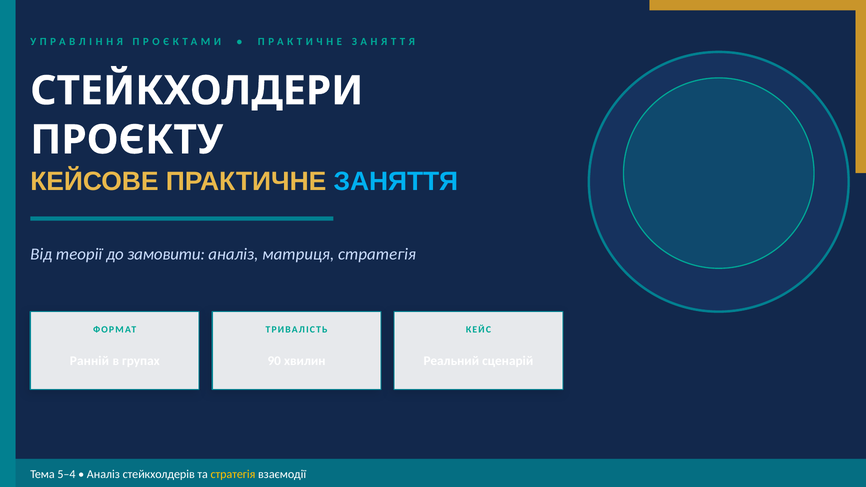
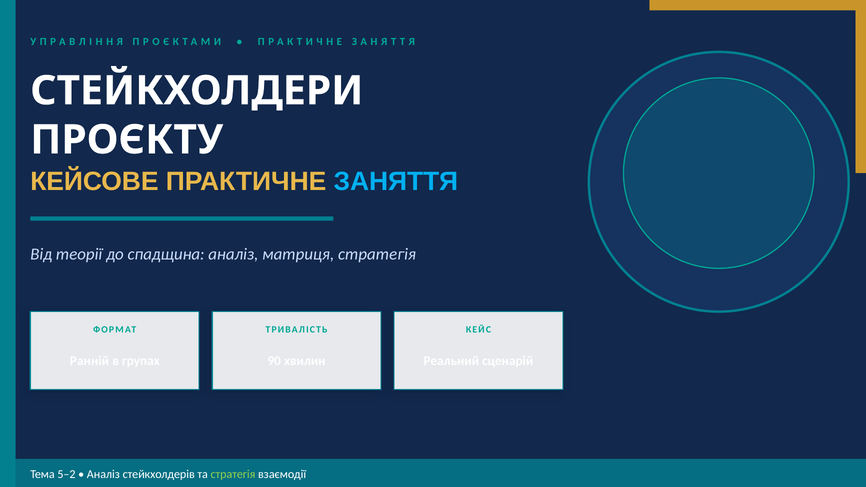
замовити: замовити -> спадщина (166, 254)
5–4: 5–4 -> 5–2 (66, 475)
стратегія colour: yellow -> light green (233, 475)
